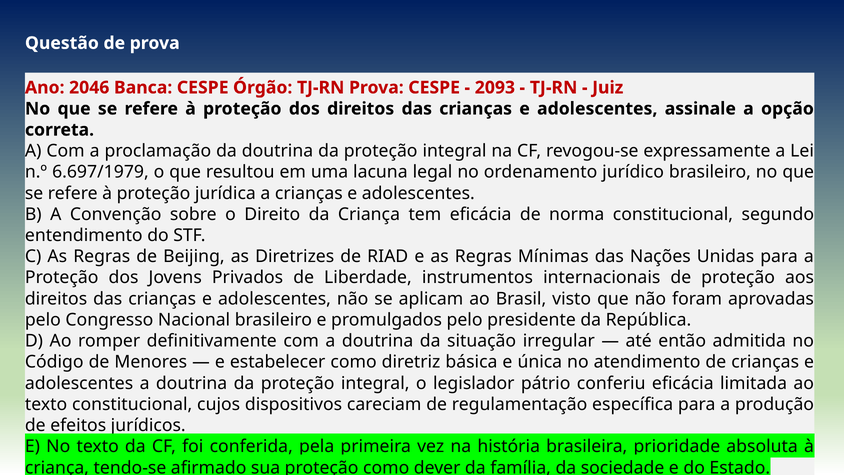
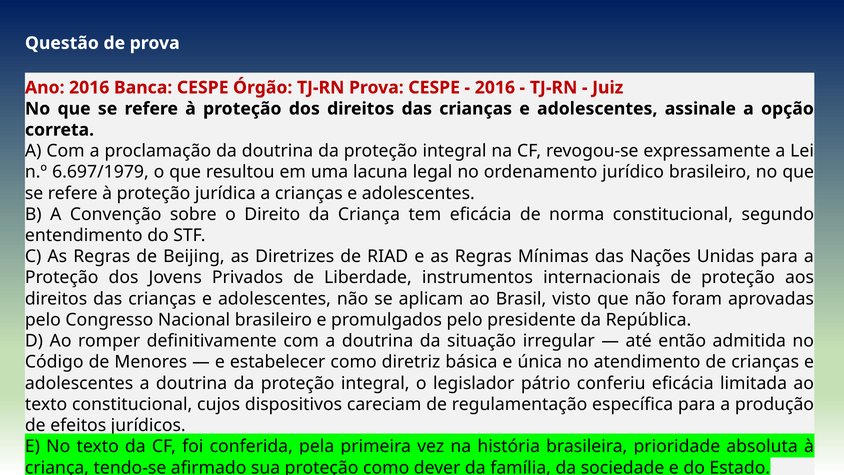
Ano 2046: 2046 -> 2016 (89, 88)
2093: 2093 -> 2016 (495, 88)
